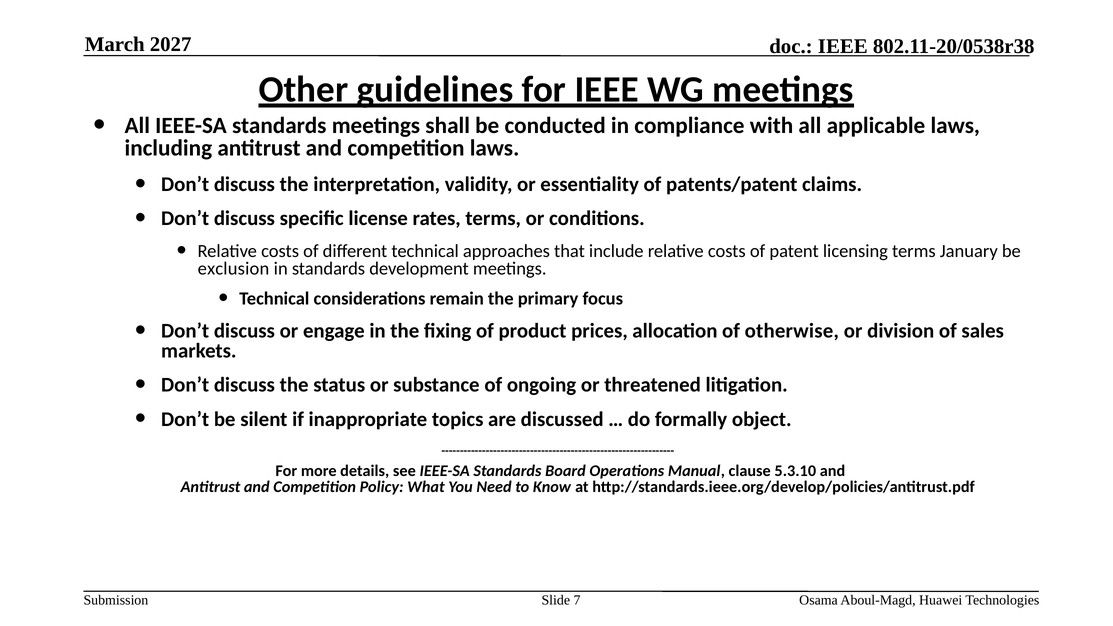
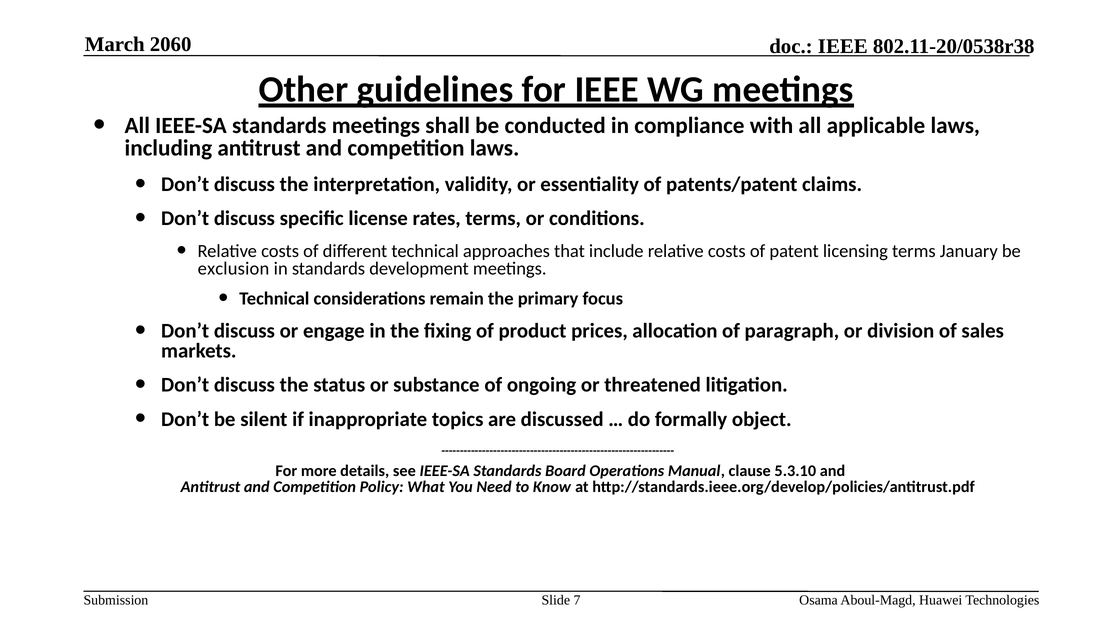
2027: 2027 -> 2060 (171, 44)
otherwise: otherwise -> paragraph (792, 331)
